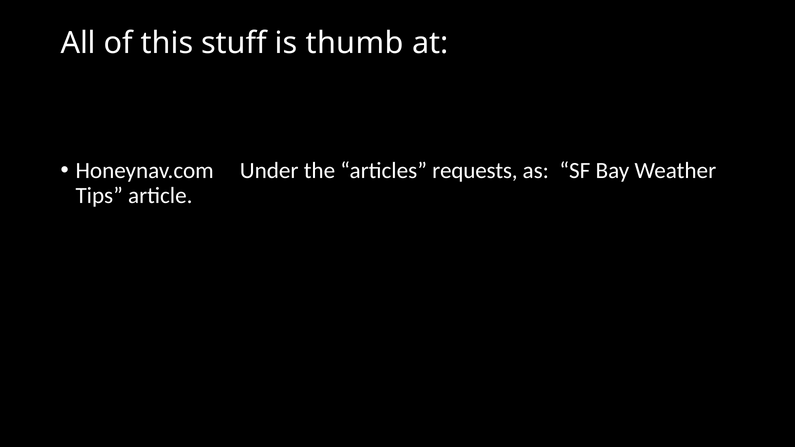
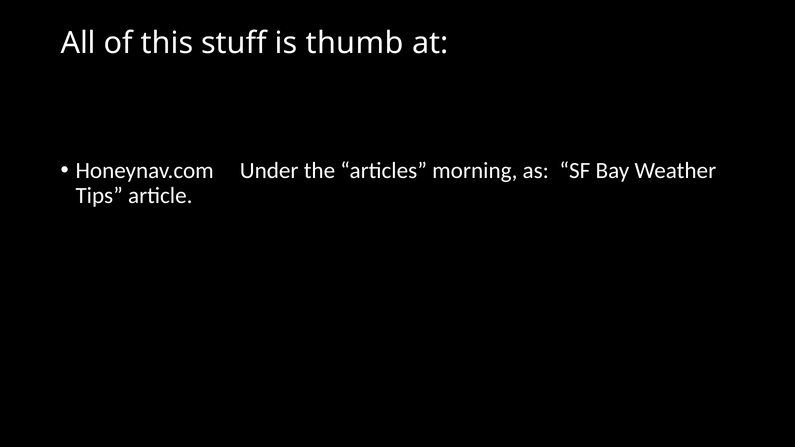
requests: requests -> morning (475, 171)
